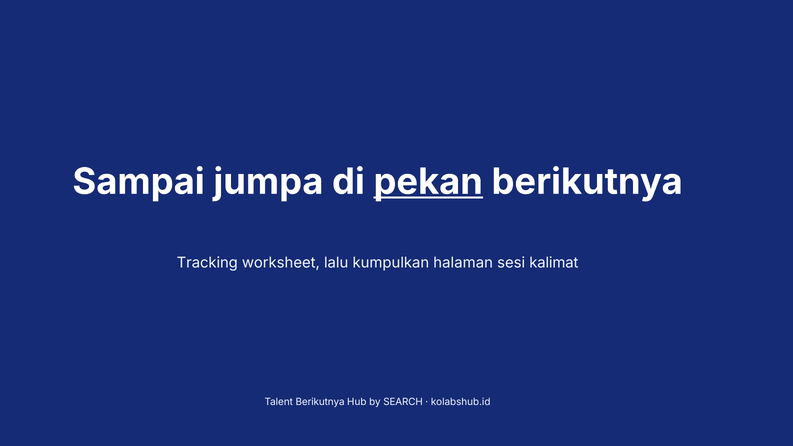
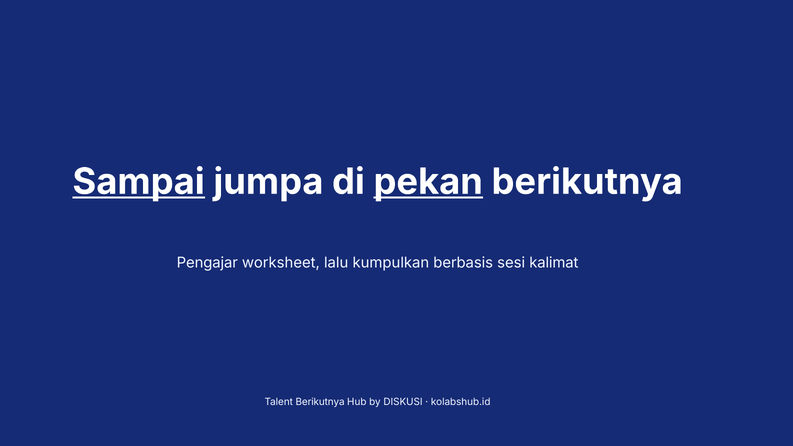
Sampai underline: none -> present (139, 182)
Tracking: Tracking -> Pengajar (207, 263)
halaman: halaman -> berbasis (463, 263)
SEARCH: SEARCH -> DISKUSI (403, 402)
